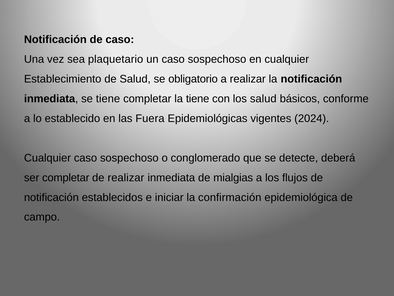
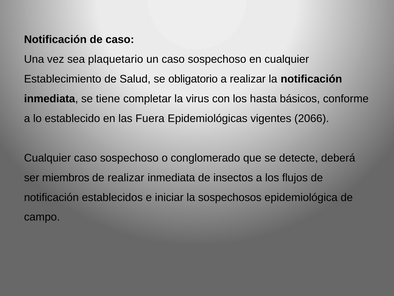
la tiene: tiene -> virus (198, 99)
los salud: salud -> hasta (263, 99)
2024: 2024 -> 2066 (312, 118)
ser completar: completar -> miembros (66, 177)
mialgias: mialgias -> insectos (233, 177)
confirmación: confirmación -> sospechosos (230, 197)
